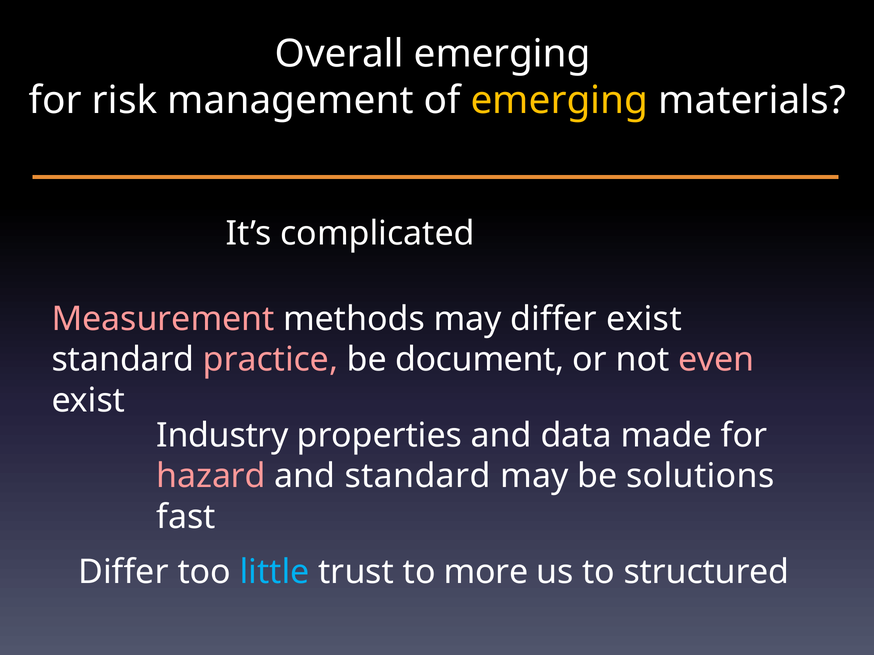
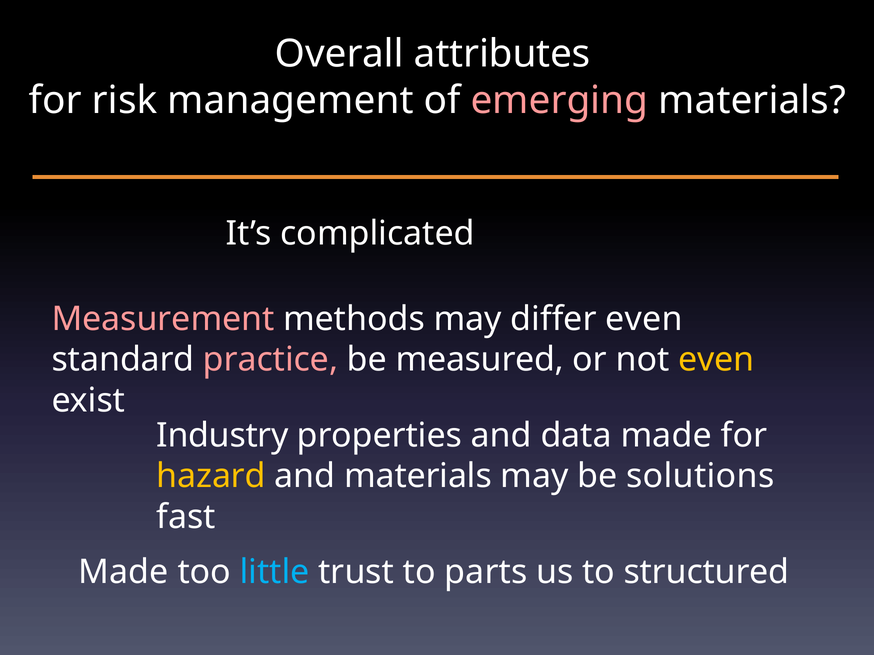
Overall emerging: emerging -> attributes (502, 54)
emerging colour: yellow -> pink (559, 101)
differ exist: exist -> even (644, 319)
document: document -> measured (480, 360)
even colour: pink -> yellow (716, 360)
hazard colour: pink -> yellow (211, 477)
and standard: standard -> materials (418, 477)
Differ: Differ -> Made (123, 572)
more: more -> parts (486, 572)
